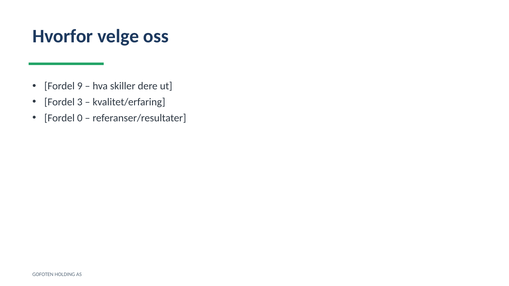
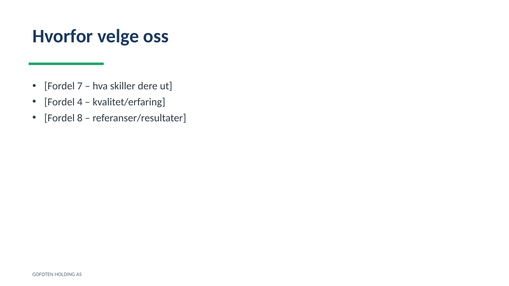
9: 9 -> 7 (80, 86)
3: 3 -> 4 (80, 102)
0: 0 -> 8 (80, 118)
